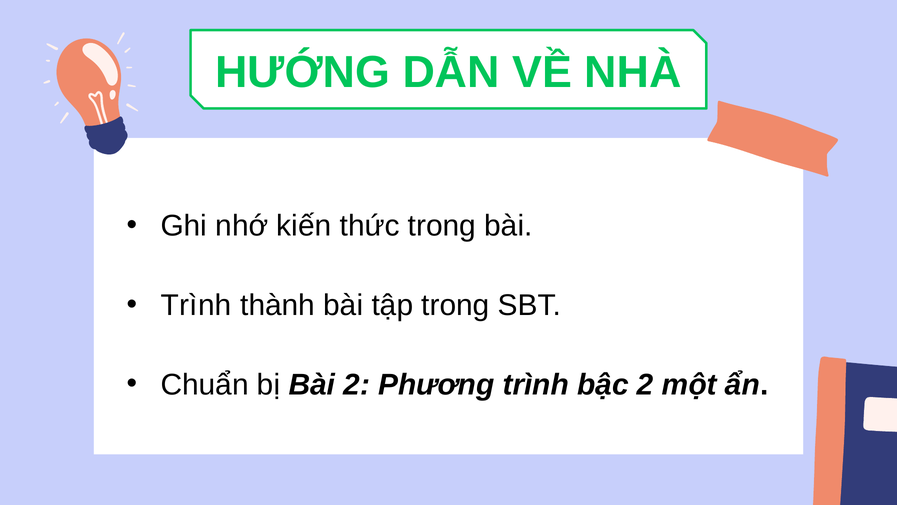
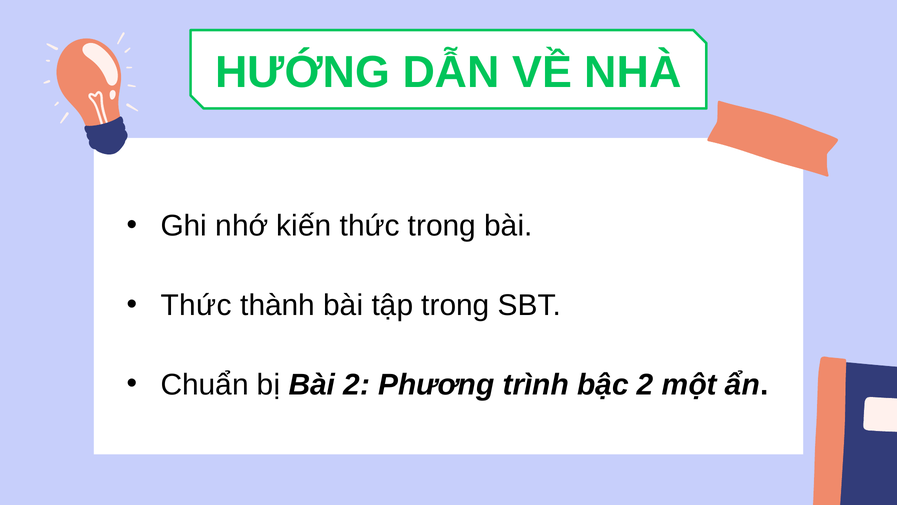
Trình: Trình -> Thức (196, 305)
